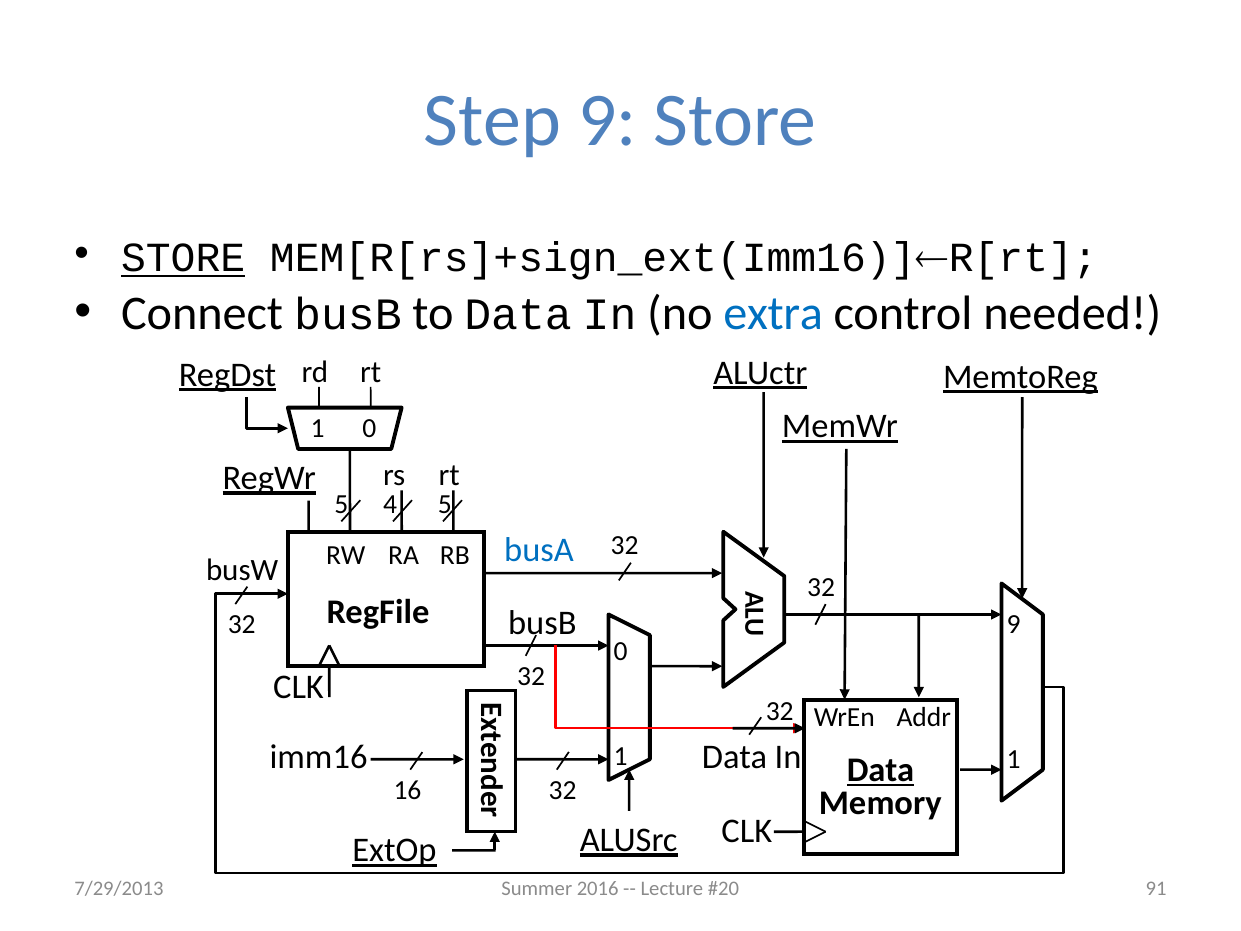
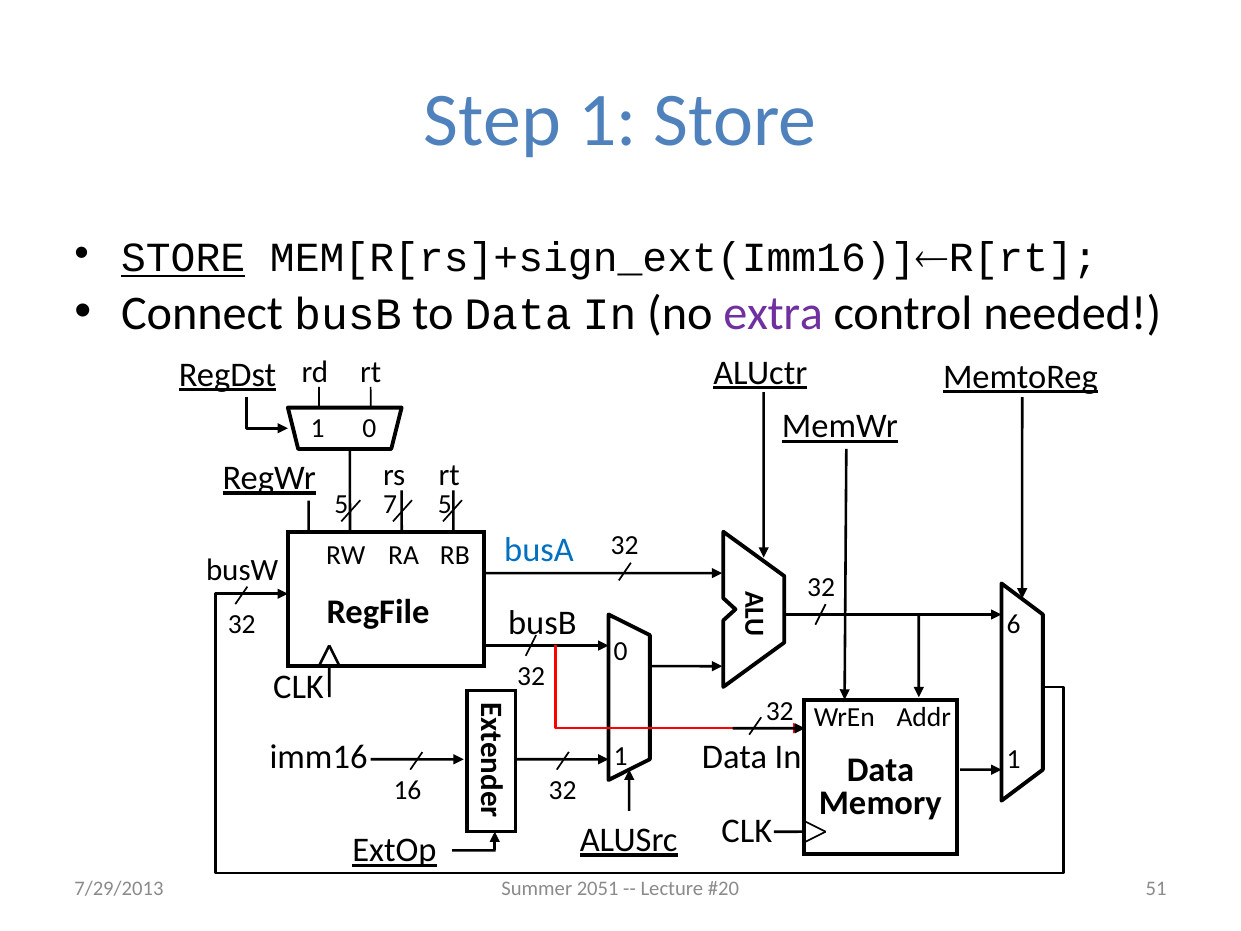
Step 9: 9 -> 1 (607, 120)
extra colour: blue -> purple (773, 313)
4: 4 -> 7 (390, 504)
9: 9 -> 6 (1014, 625)
Data underline: present -> none (881, 770)
2016: 2016 -> 2051 (598, 889)
91: 91 -> 51 (1156, 889)
